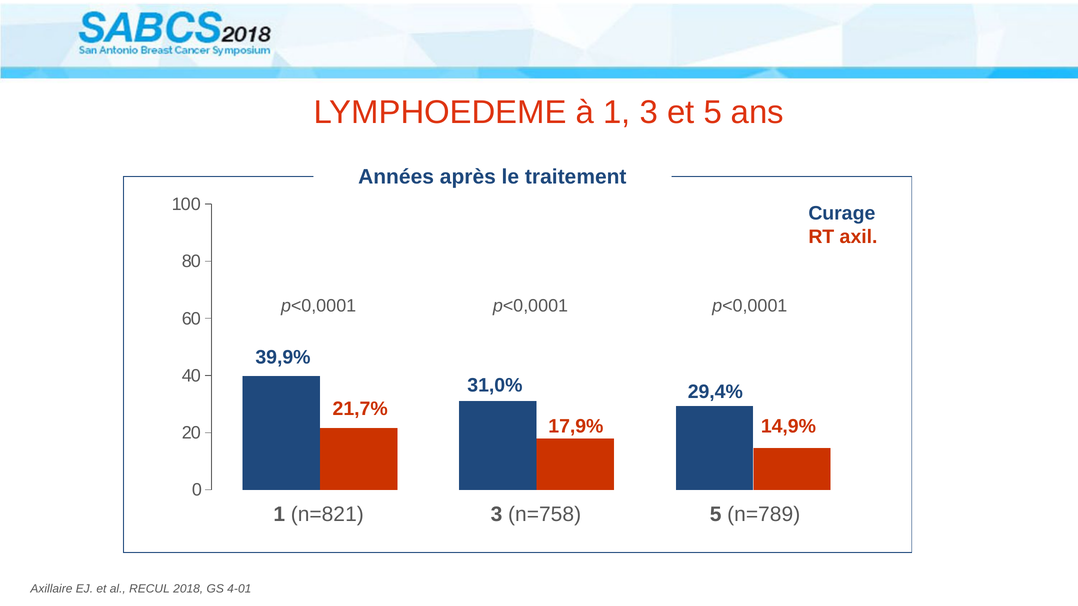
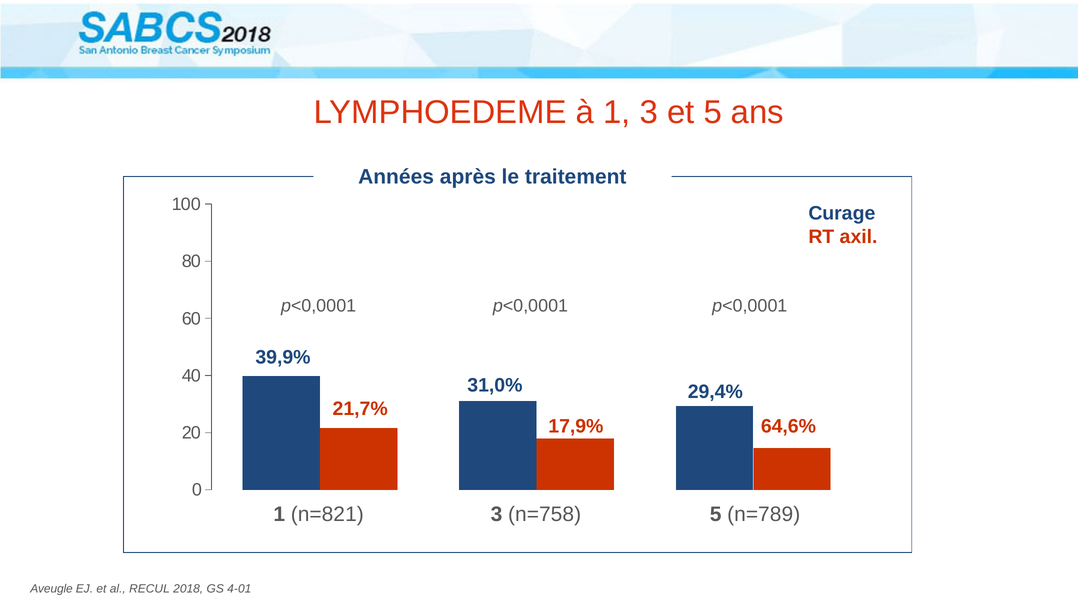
14,9%: 14,9% -> 64,6% (788, 426)
Axillaire: Axillaire -> Aveugle (52, 589)
